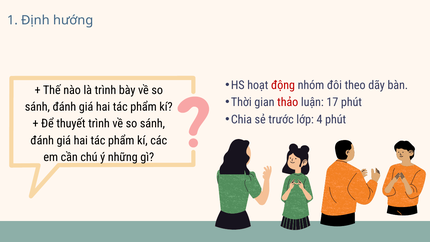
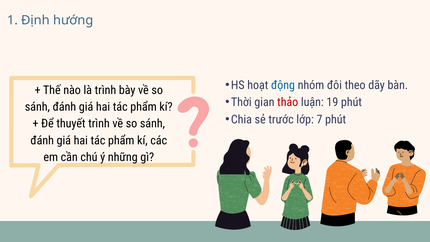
động colour: red -> blue (283, 85)
17: 17 -> 19 (332, 102)
4: 4 -> 7 (319, 119)
